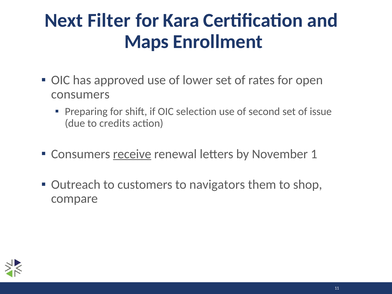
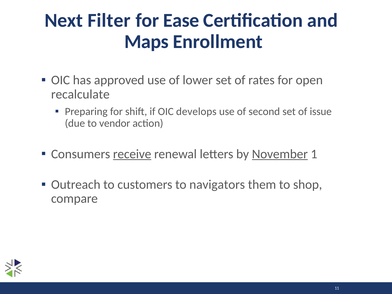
Kara: Kara -> Ease (181, 20)
consumers: consumers -> recalculate (80, 94)
selection: selection -> develops (196, 112)
credits: credits -> vendor (115, 123)
November underline: none -> present (280, 154)
